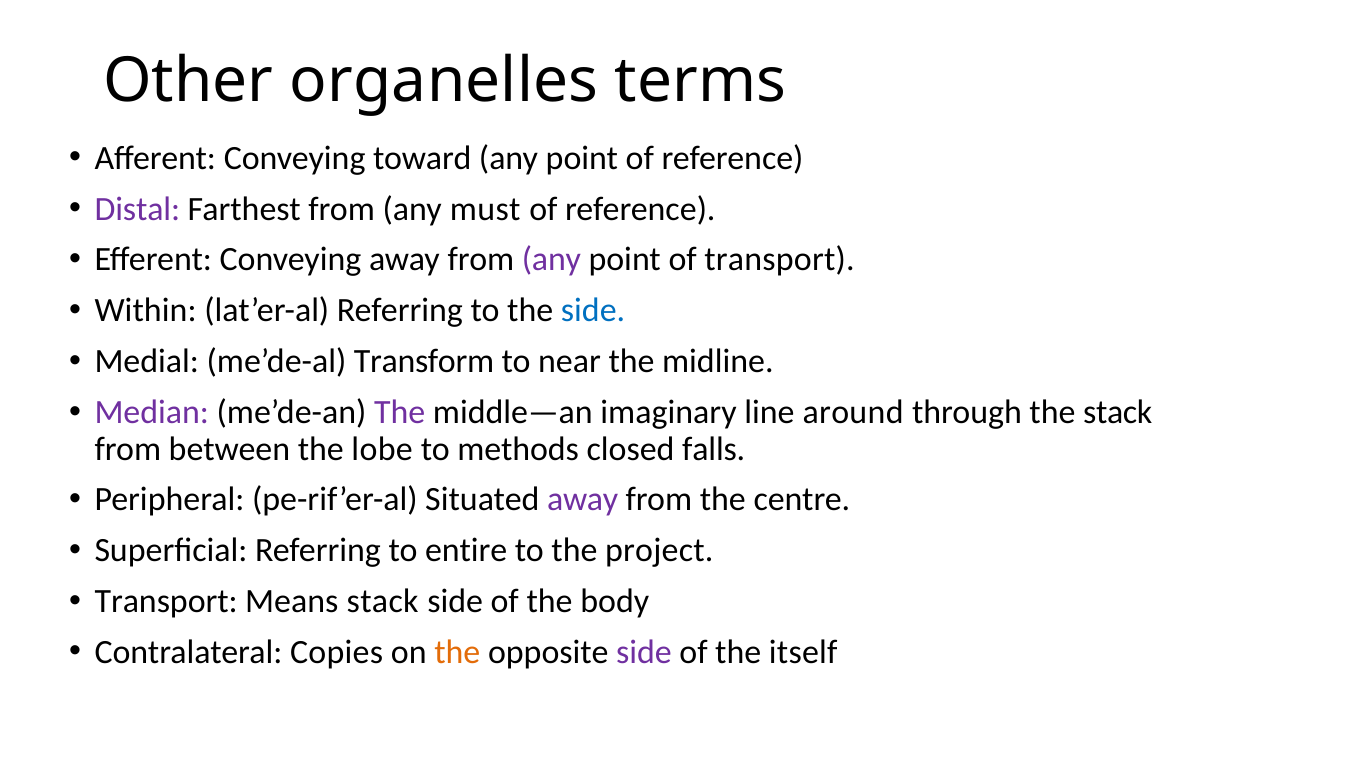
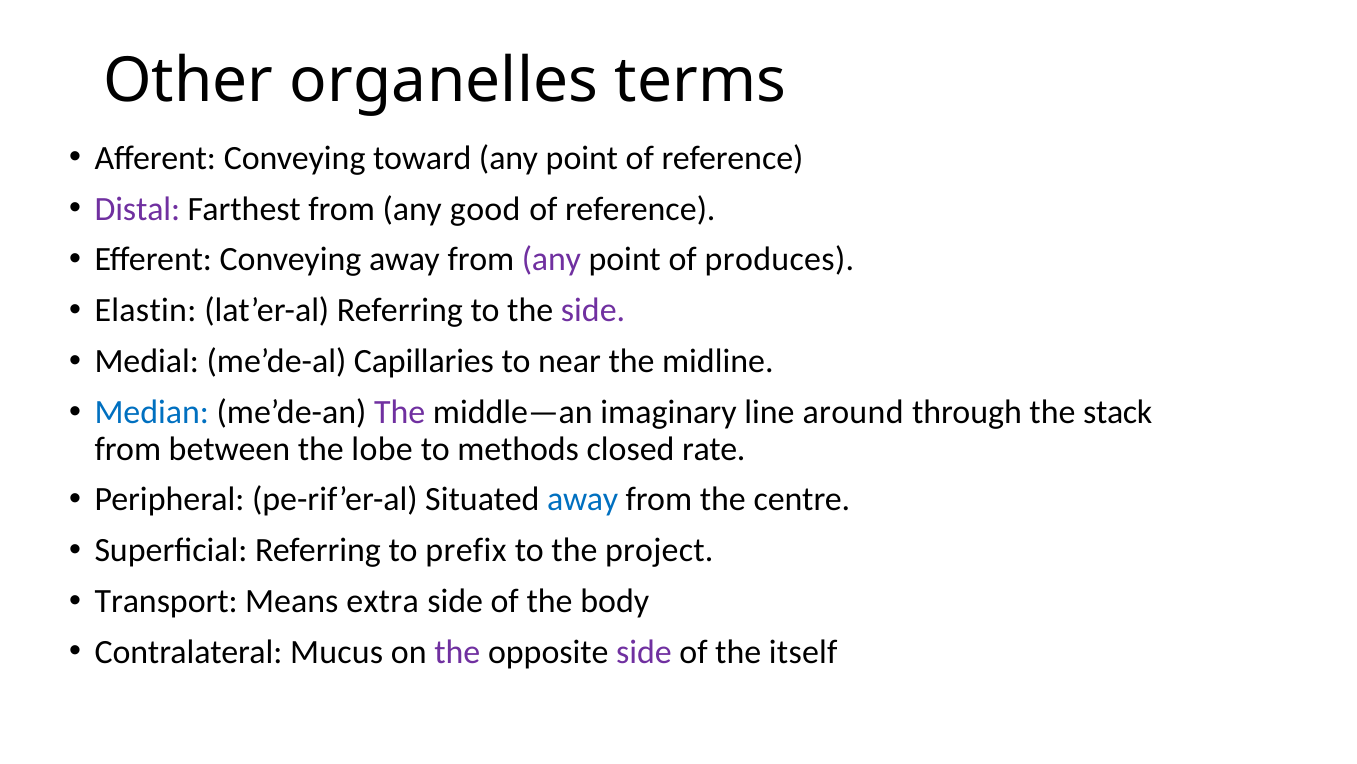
must: must -> good (485, 209)
of transport: transport -> produces (779, 260)
Within: Within -> Elastin (145, 310)
side colour: blue -> purple (593, 310)
Transform: Transform -> Capillaries (424, 361)
Median colour: purple -> blue (152, 412)
falls: falls -> rate (714, 448)
away colour: purple -> blue (583, 499)
entire: entire -> prefix (466, 550)
Means stack: stack -> extra (383, 601)
Copies: Copies -> Mucus (337, 651)
the colour: orange -> purple (457, 651)
